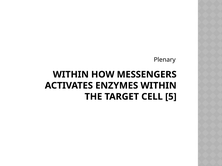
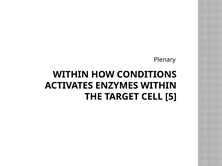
MESSENGERS: MESSENGERS -> CONDITIONS (147, 75)
